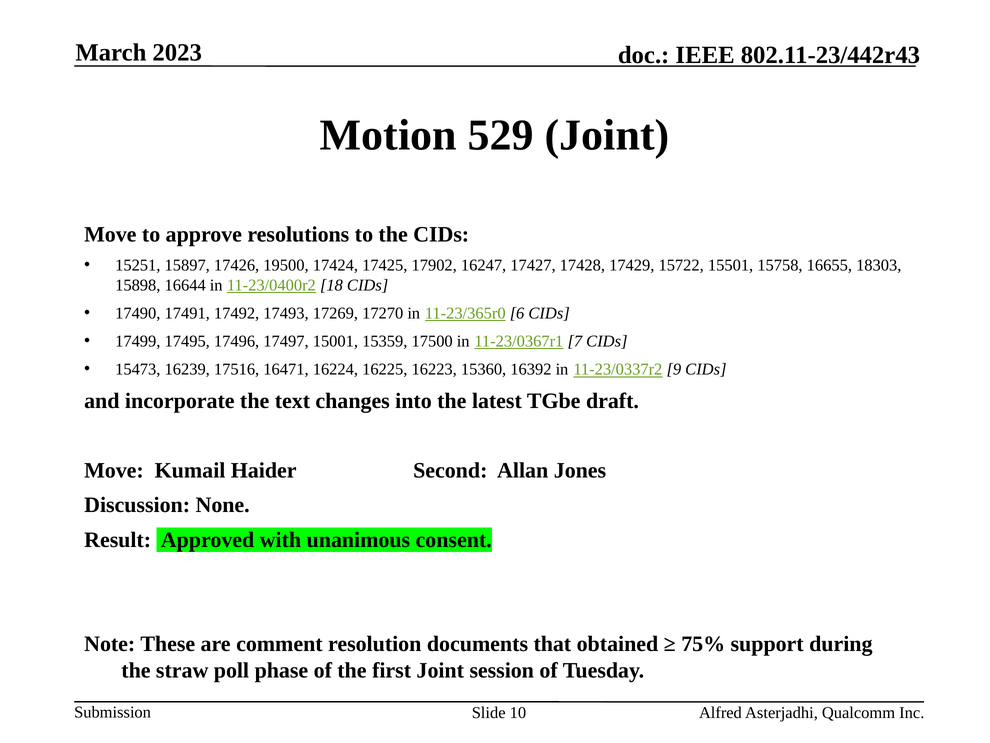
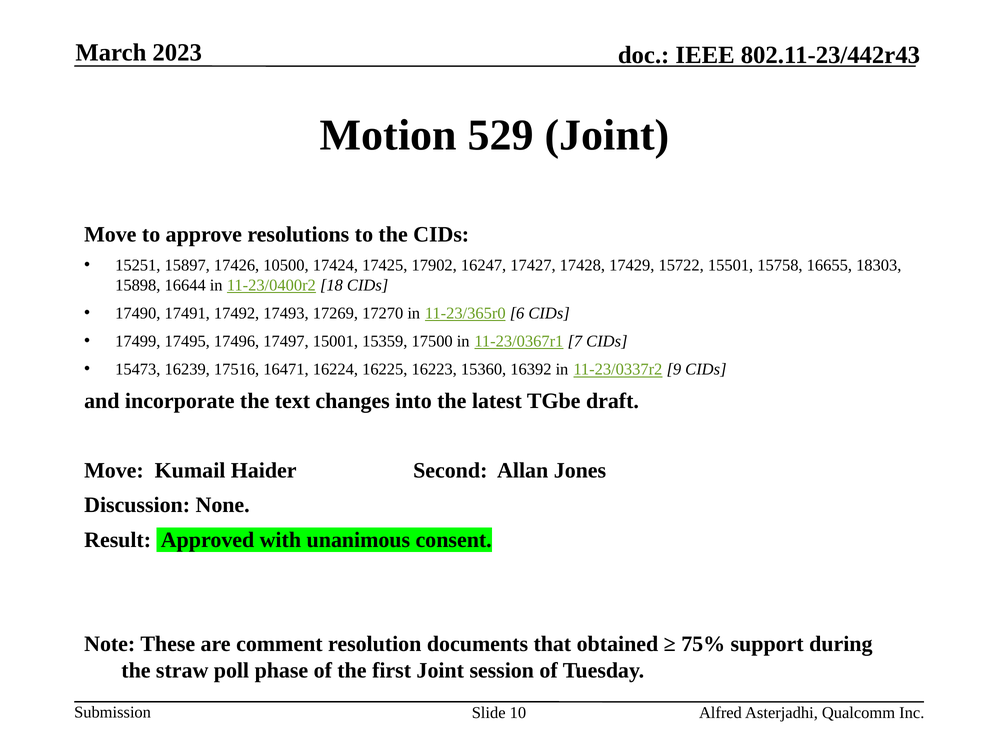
19500: 19500 -> 10500 (286, 265)
